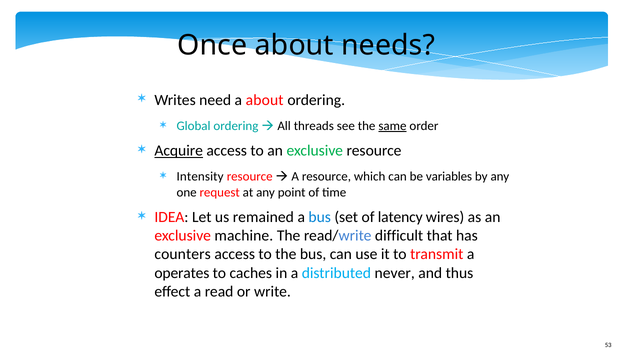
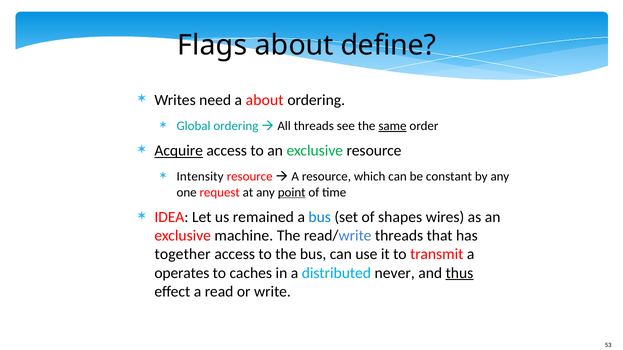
Once: Once -> Flags (212, 45)
needs: needs -> define (388, 45)
variables: variables -> constant (449, 177)
point underline: none -> present (292, 193)
latency: latency -> shapes (400, 217)
read/write difficult: difficult -> threads (399, 236)
counters: counters -> together (183, 255)
thus underline: none -> present (459, 273)
